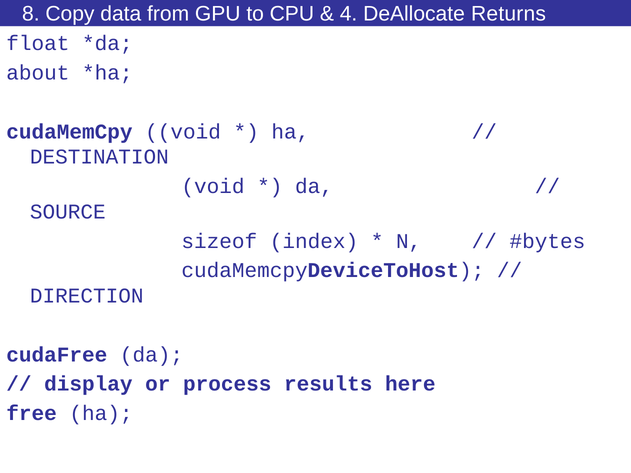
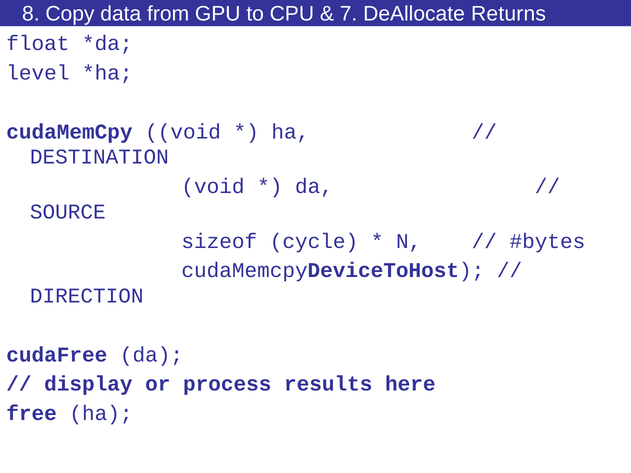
4: 4 -> 7 (349, 14)
about: about -> level (38, 73)
index: index -> cycle (314, 241)
